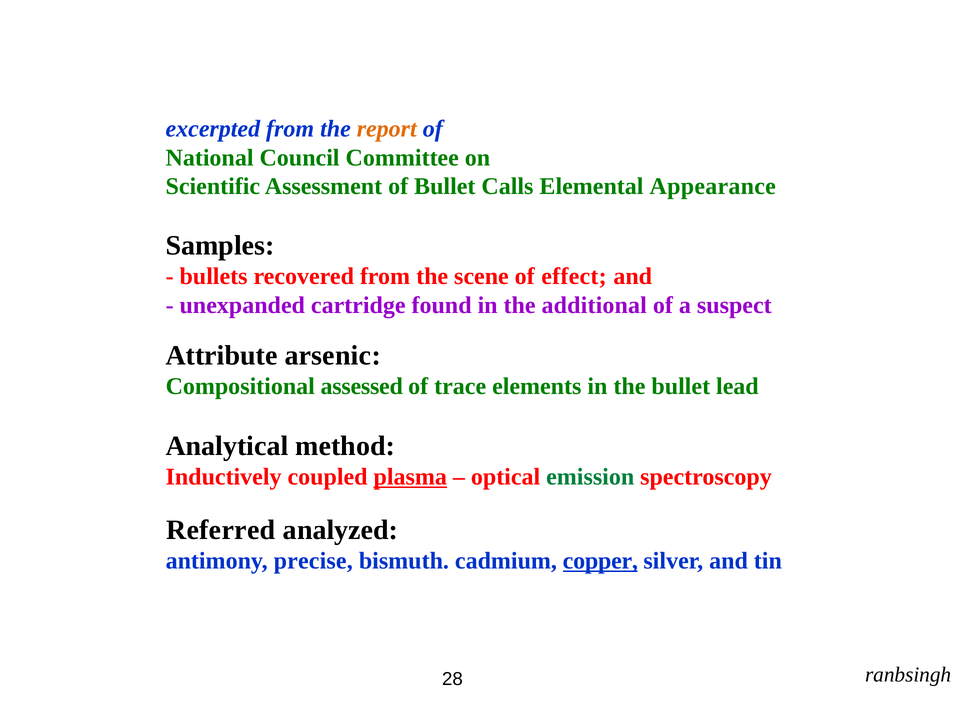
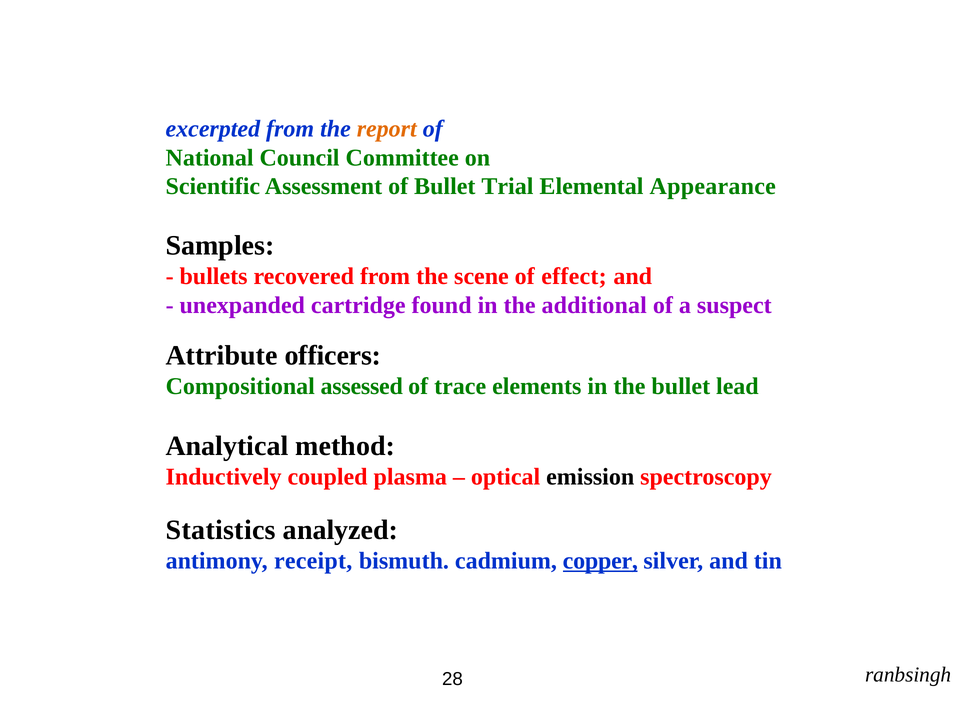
Calls: Calls -> Trial (507, 187)
arsenic: arsenic -> officers (333, 356)
plasma underline: present -> none (410, 477)
emission colour: green -> black (590, 477)
Referred: Referred -> Statistics (221, 530)
precise: precise -> receipt (313, 561)
